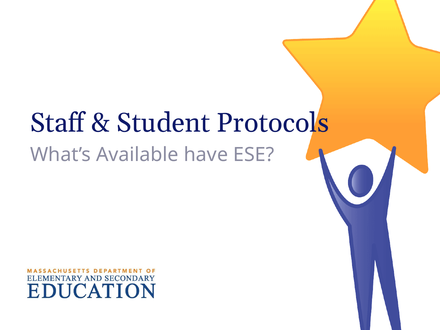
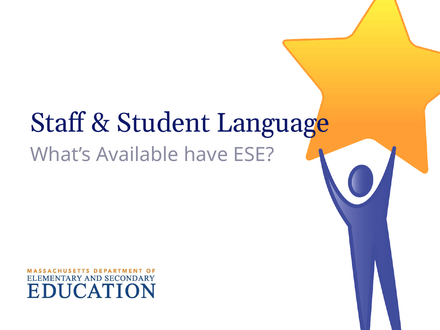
Protocols: Protocols -> Language (273, 123)
